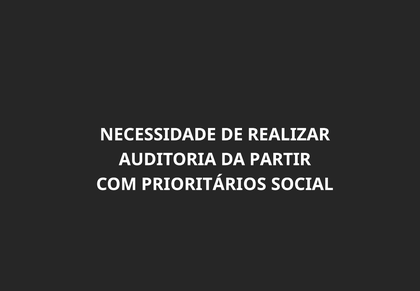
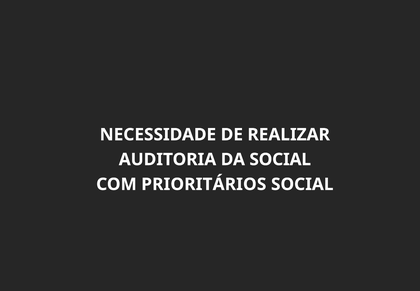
DA PARTIR: PARTIR -> SOCIAL (280, 159)
